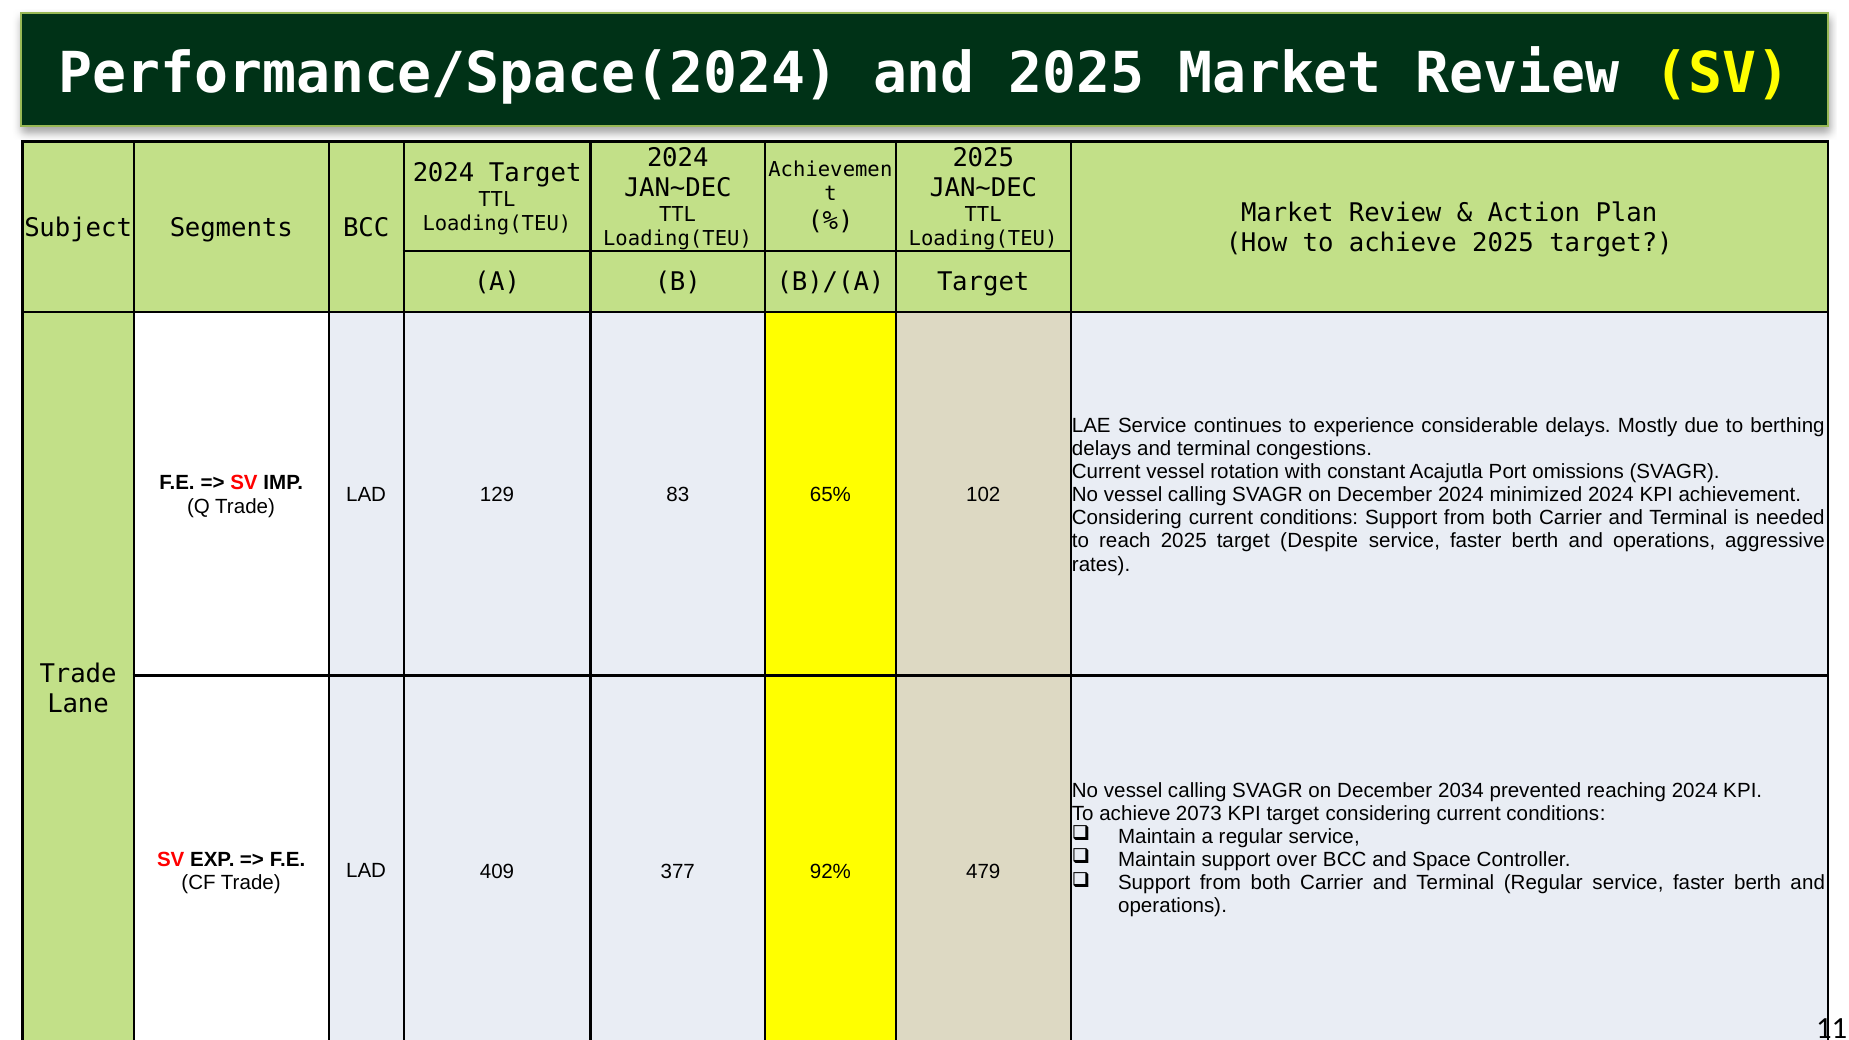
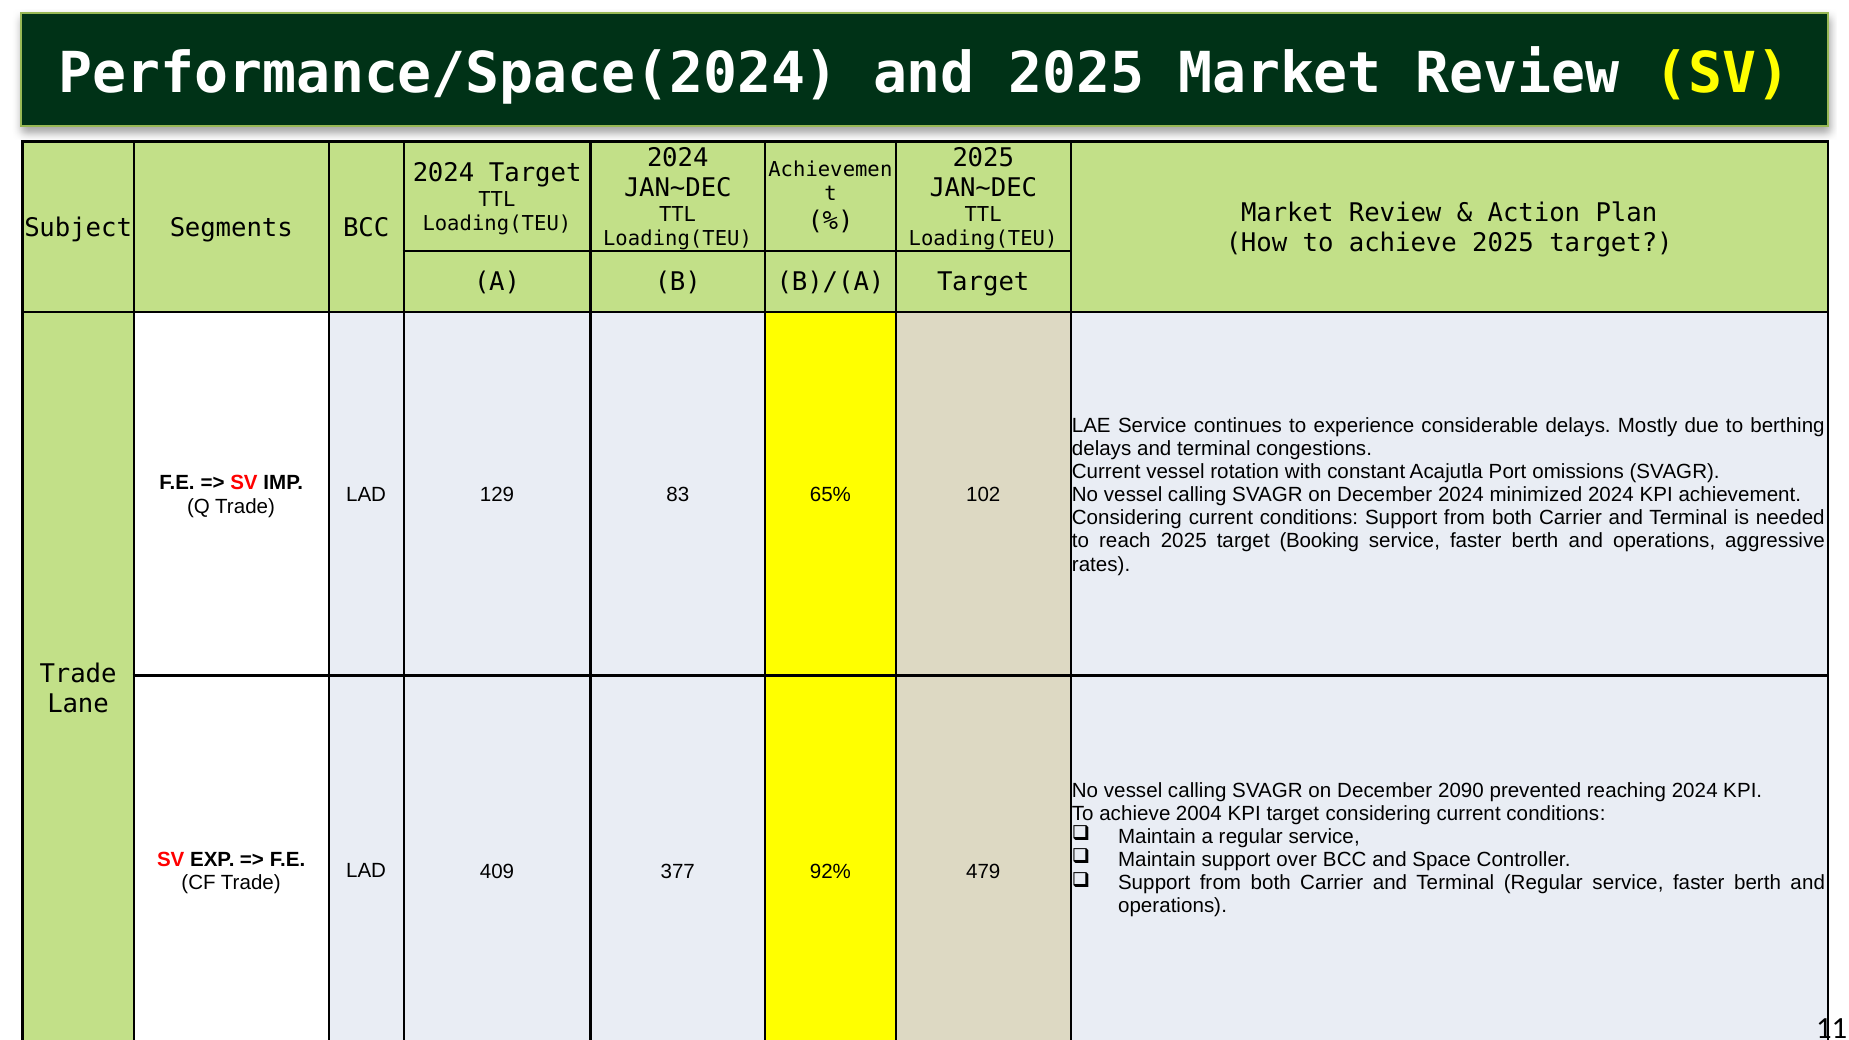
Despite: Despite -> Booking (1319, 541)
2034: 2034 -> 2090 (1461, 790)
2073: 2073 -> 2004 (1199, 813)
